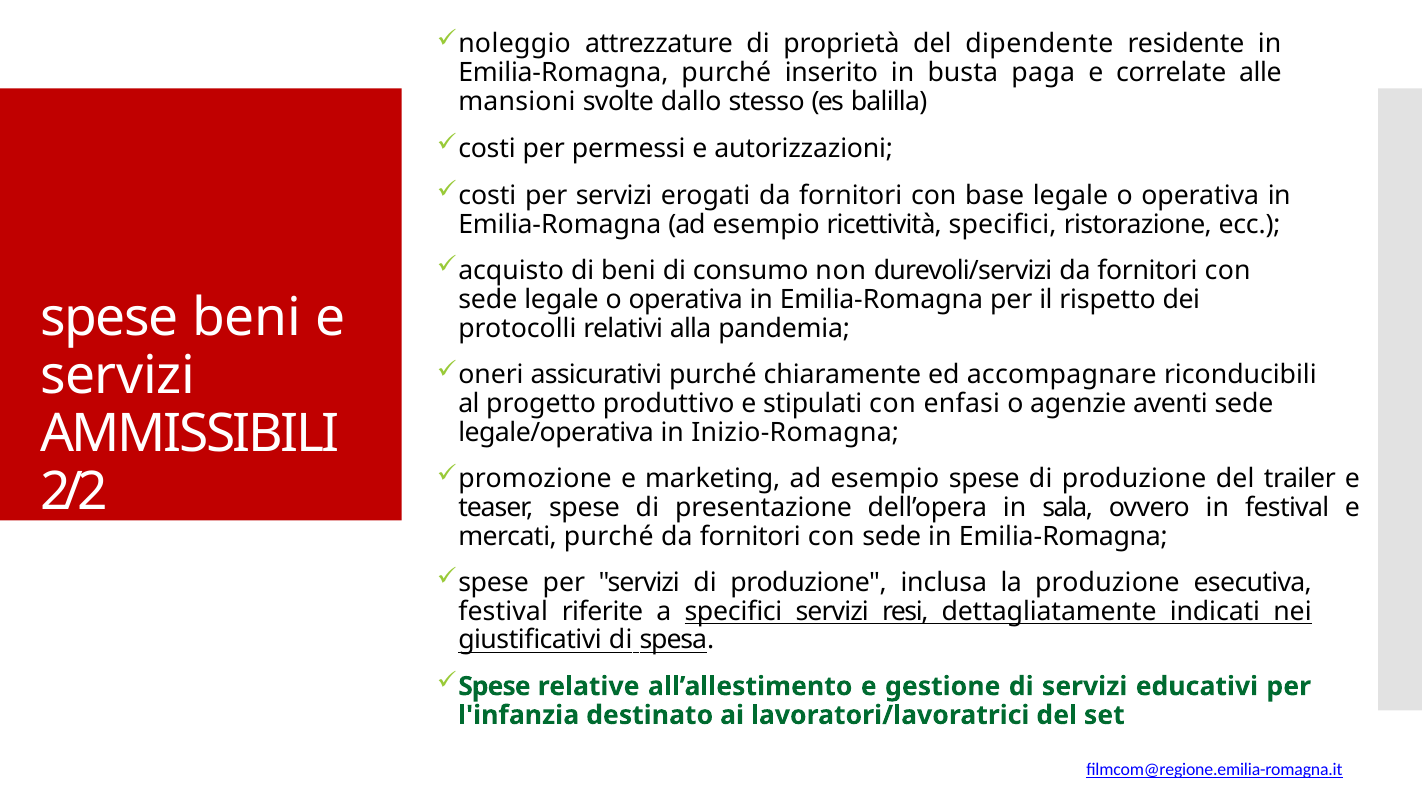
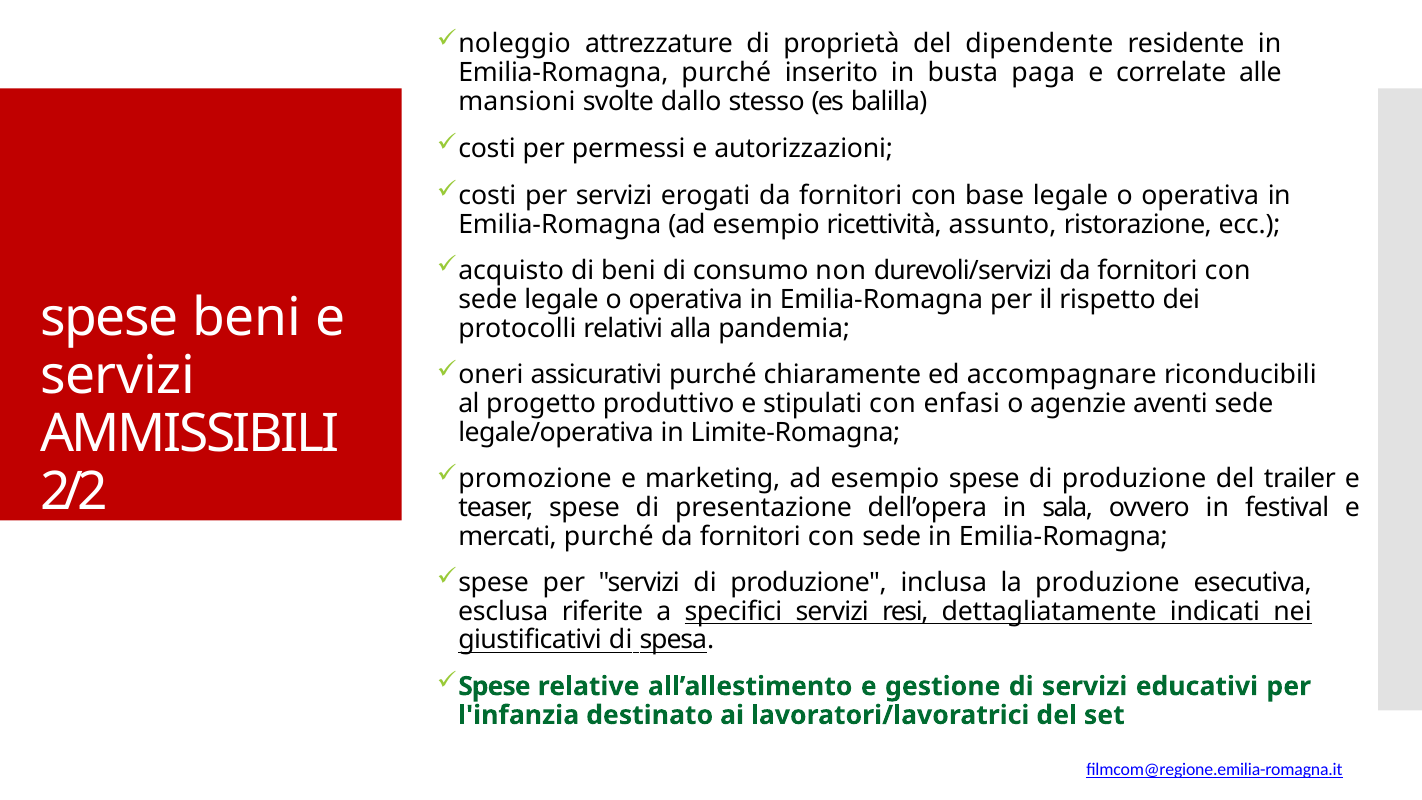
ricettività specifici: specifici -> assunto (1003, 224)
Inizio-Romagna: Inizio-Romagna -> Limite-Romagna (795, 432)
festival: festival -> esclusa (503, 611)
